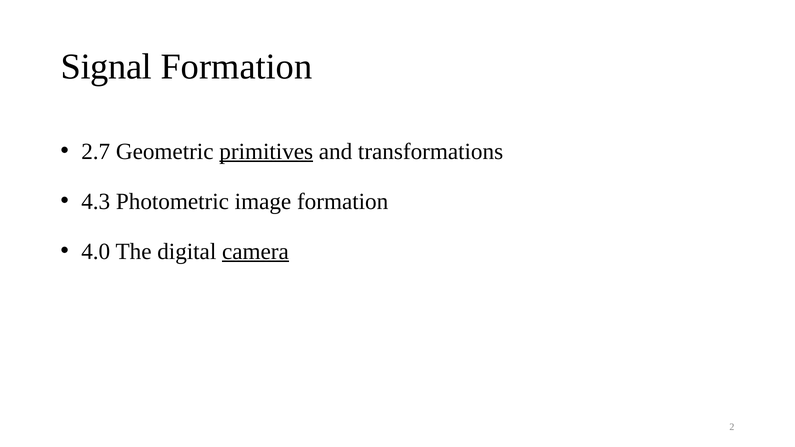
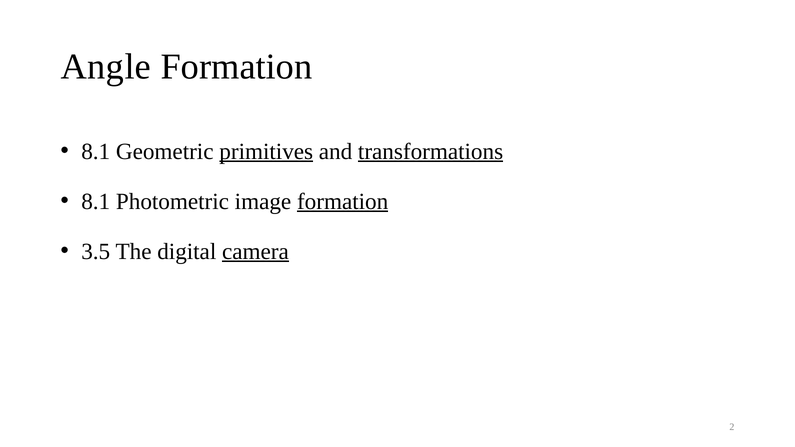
Signal: Signal -> Angle (106, 67)
2.7: 2.7 -> 8.1 (96, 151)
transformations underline: none -> present (431, 151)
4.3: 4.3 -> 8.1 (96, 202)
formation underline: none -> present (343, 202)
4.0: 4.0 -> 3.5 (96, 252)
